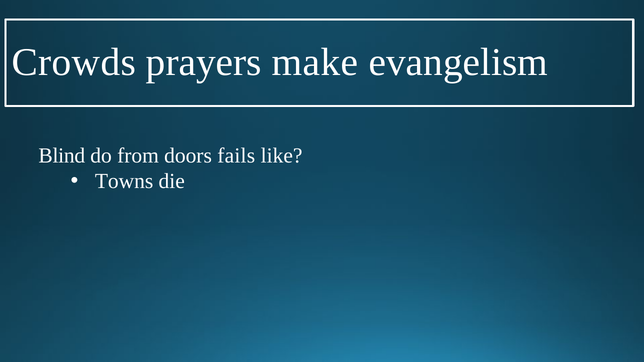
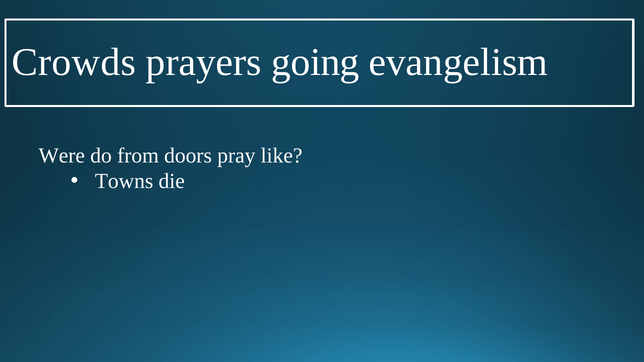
make: make -> going (315, 62)
Blind: Blind -> Were (62, 156)
fails: fails -> pray (236, 156)
